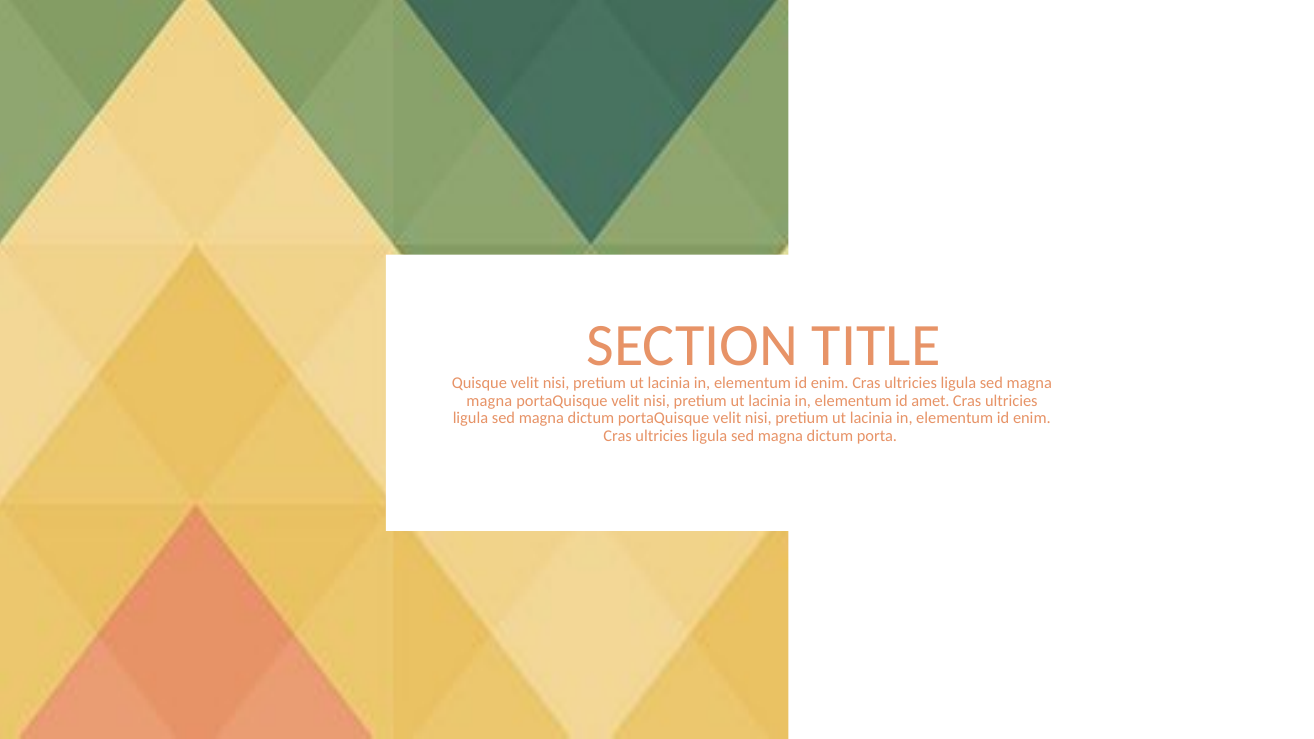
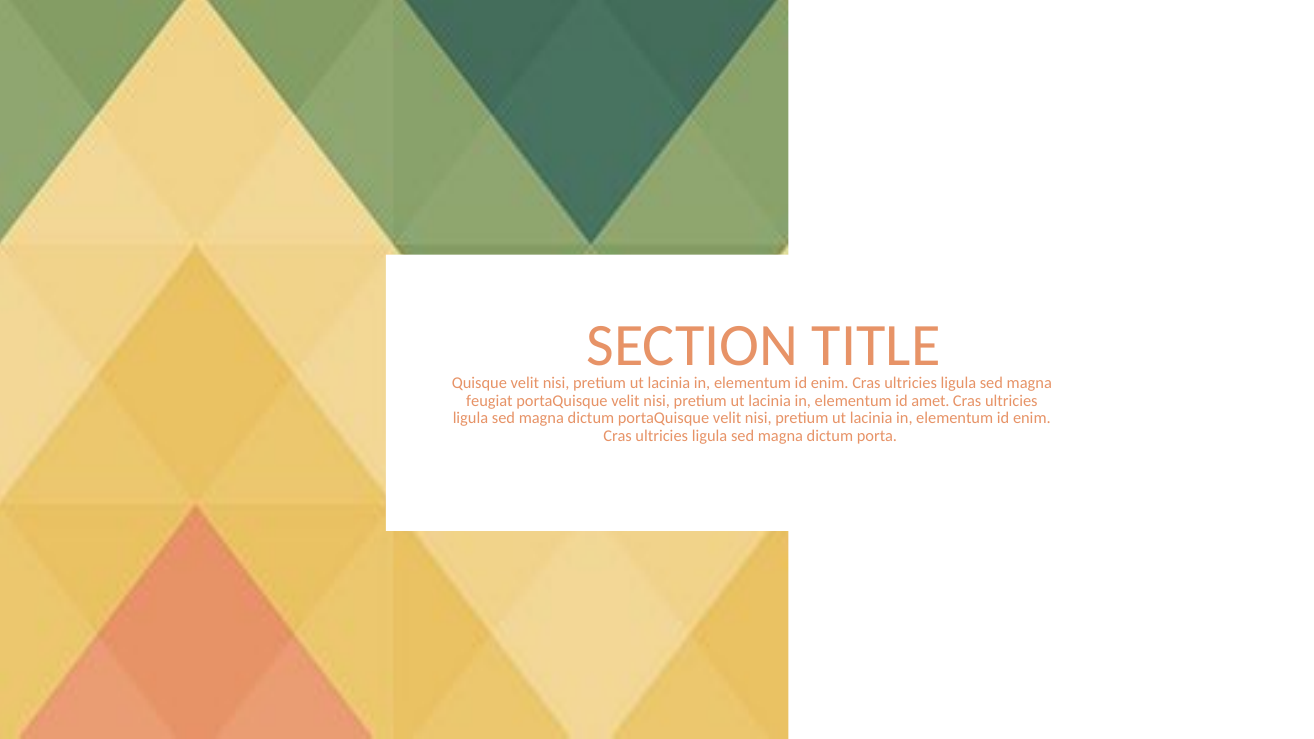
magna: magna -> feugiat (489, 401)
